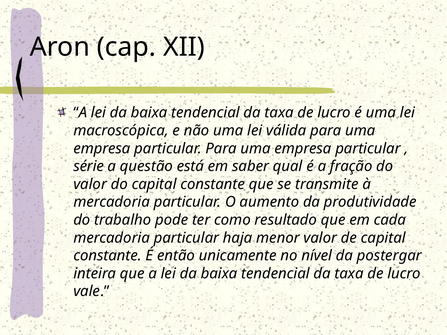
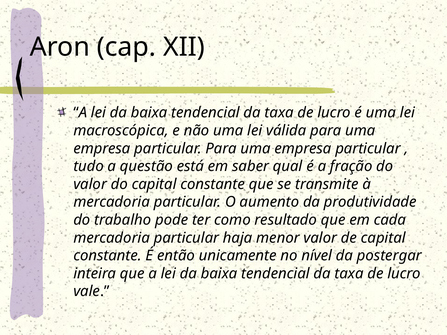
série: série -> tudo (89, 166)
